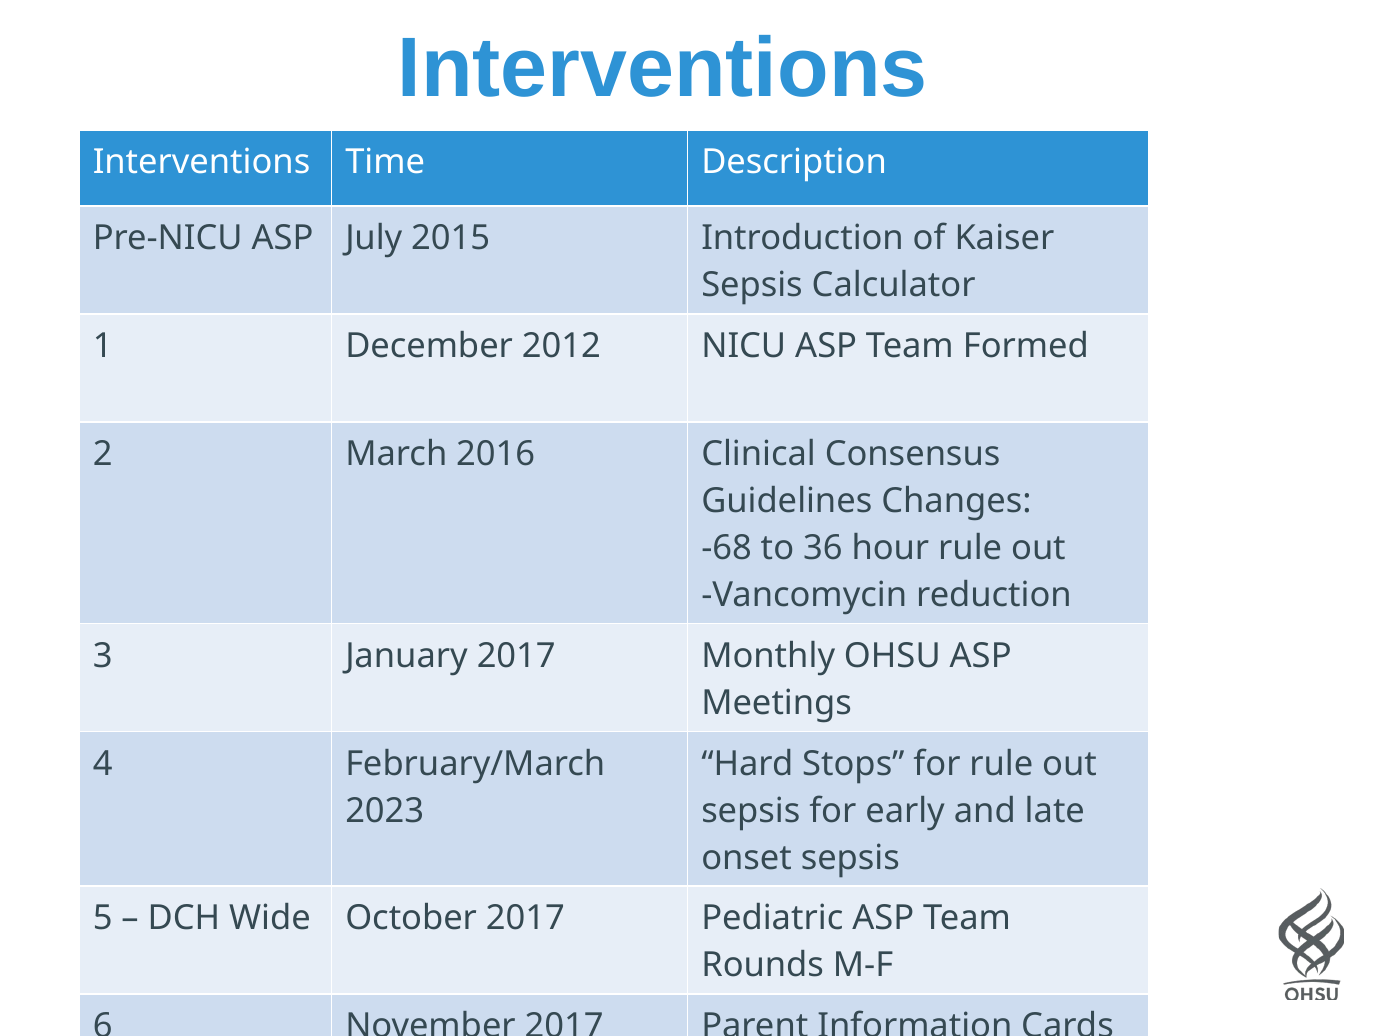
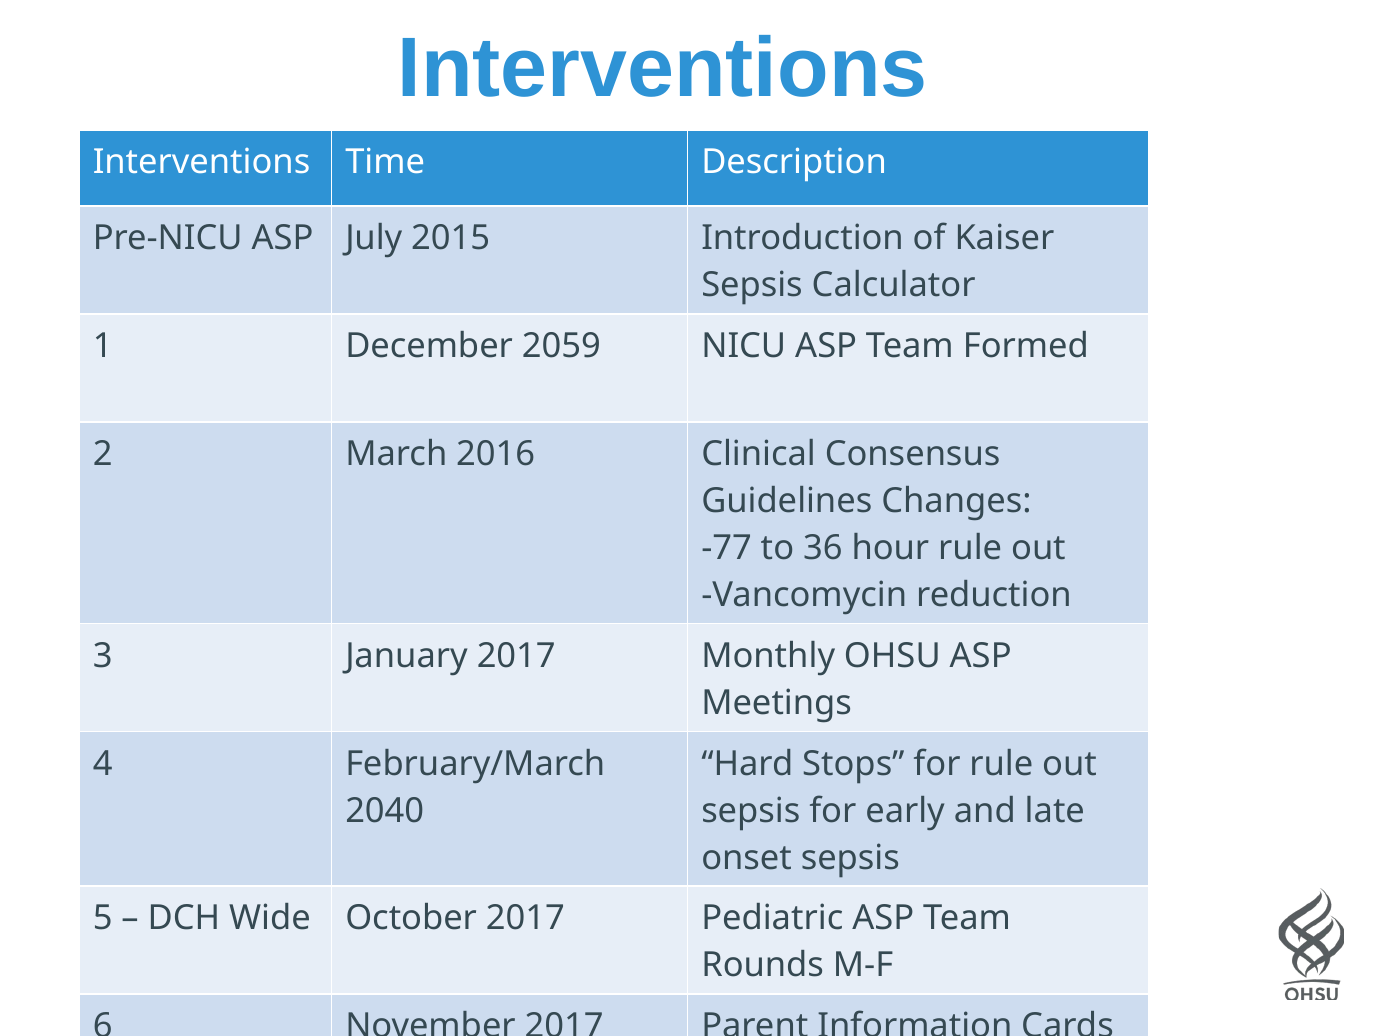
2012: 2012 -> 2059 (561, 346)
-68: -68 -> -77 (727, 548)
2023: 2023 -> 2040 (385, 810)
